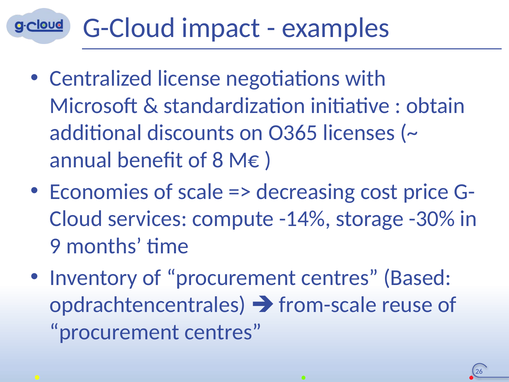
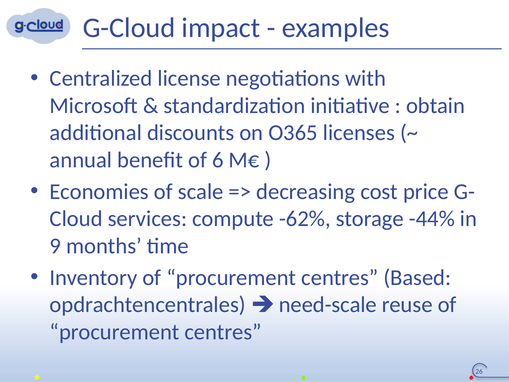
8: 8 -> 6 (218, 160)
-14%: -14% -> -62% (305, 219)
-30%: -30% -> -44% (432, 219)
from-scale: from-scale -> need-scale (328, 305)
